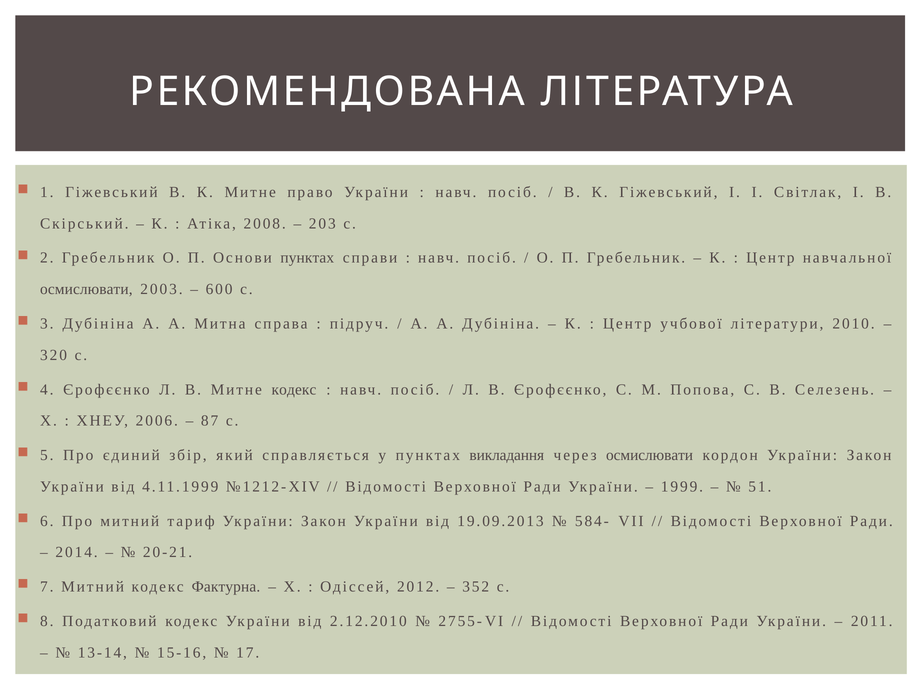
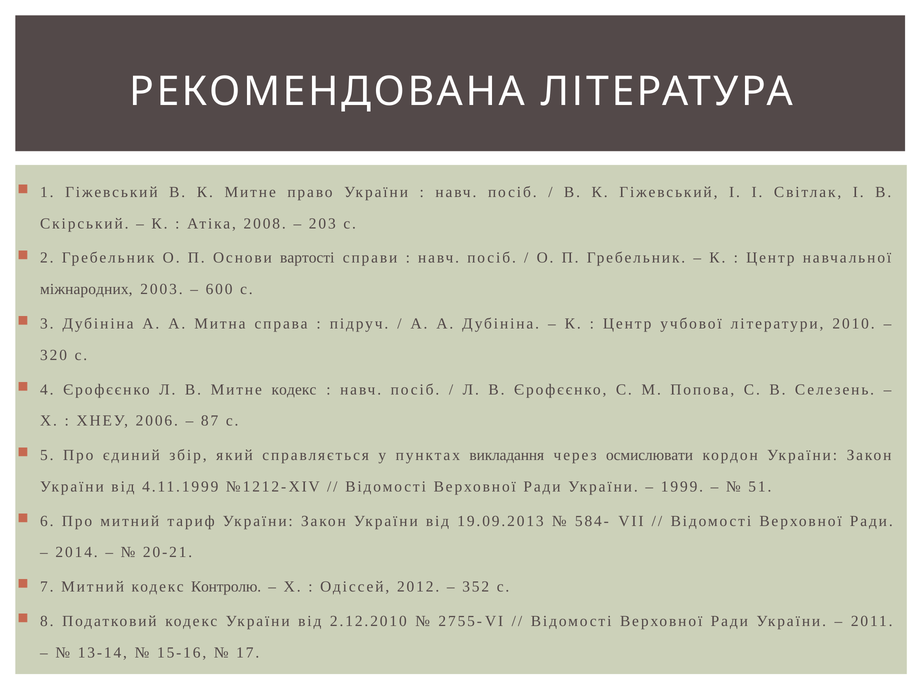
Основи пунктах: пунктах -> вартості (307, 258)
осмислювати: осмислювати -> міжнародних (86, 289)
Фактурна: Фактурна -> Контролю (226, 587)
